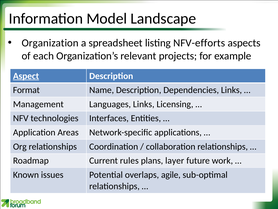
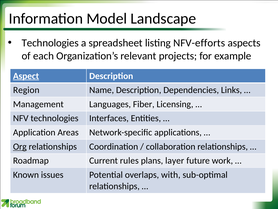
Organization: Organization -> Technologies (50, 43)
Format: Format -> Region (26, 90)
Languages Links: Links -> Fiber (144, 104)
Org underline: none -> present (20, 146)
agile: agile -> with (171, 174)
